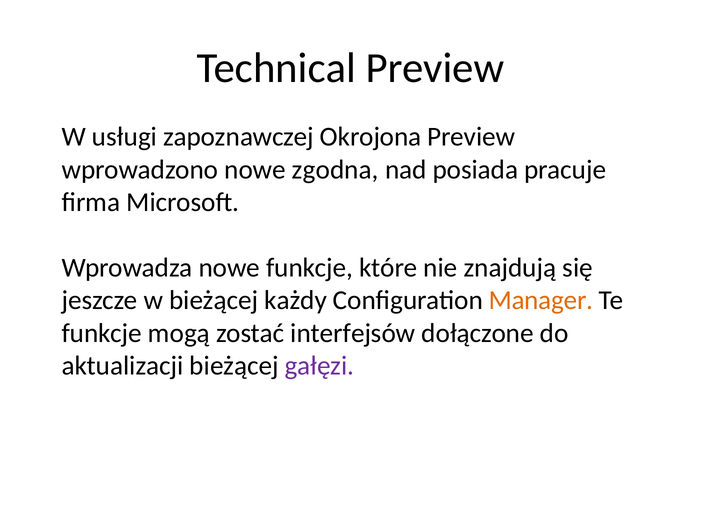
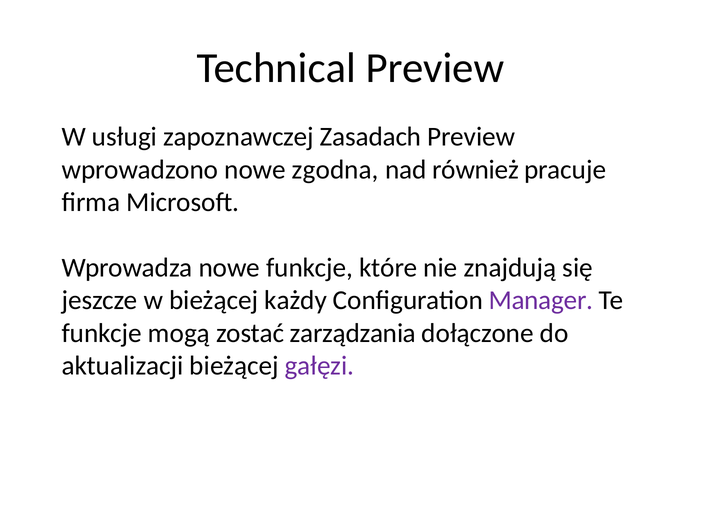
Okrojona: Okrojona -> Zasadach (371, 137)
posiada: posiada -> również (476, 169)
Manager colour: orange -> purple (541, 300)
interfejsów: interfejsów -> zarządzania (353, 333)
